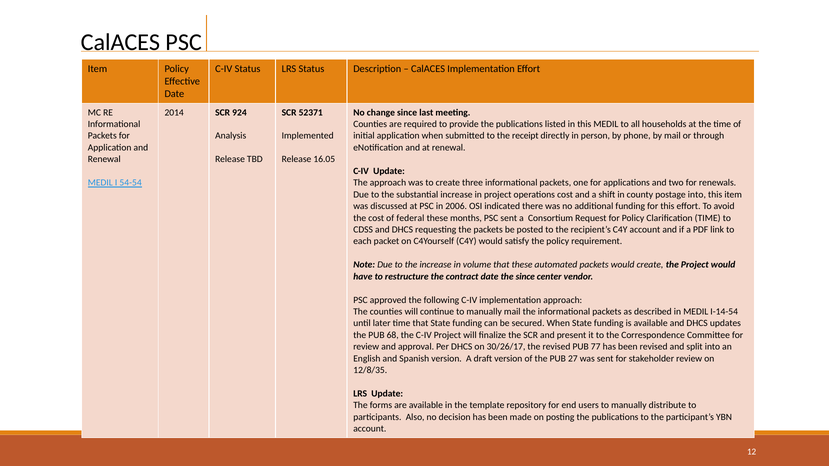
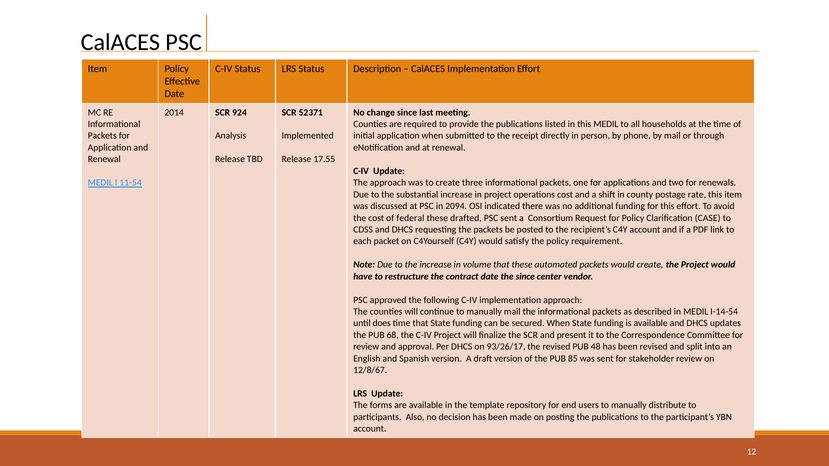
16.05: 16.05 -> 17.55 (324, 159)
54-54: 54-54 -> 11-54 (131, 183)
postage into: into -> rate (697, 195)
2006: 2006 -> 2094 (456, 206)
months: months -> drafted (466, 218)
Clarification TIME: TIME -> CASE (708, 218)
later: later -> does (382, 324)
30/26/17: 30/26/17 -> 93/26/17 (506, 347)
77: 77 -> 48 (596, 347)
27: 27 -> 85 (573, 359)
12/8/35: 12/8/35 -> 12/8/67 (370, 370)
